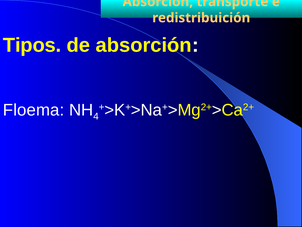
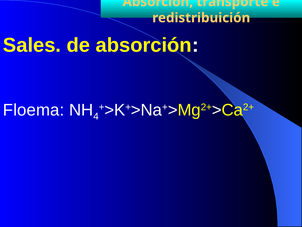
Tipos: Tipos -> Sales (32, 45)
